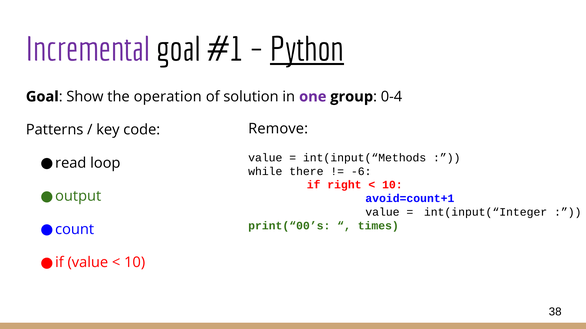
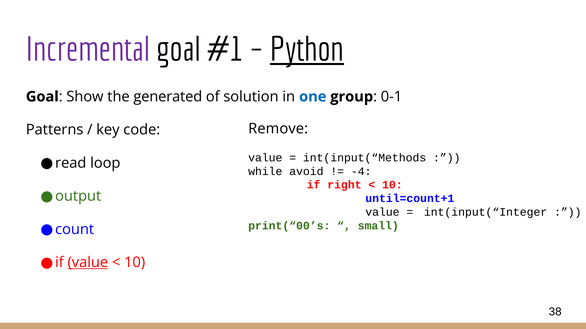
operation: operation -> generated (168, 97)
one colour: purple -> blue (313, 97)
0-4: 0-4 -> 0-1 (391, 97)
there: there -> avoid (306, 172)
-6: -6 -> -4 (361, 172)
avoid=count+1: avoid=count+1 -> until=count+1 (410, 199)
times: times -> small (378, 226)
value underline: none -> present (88, 263)
